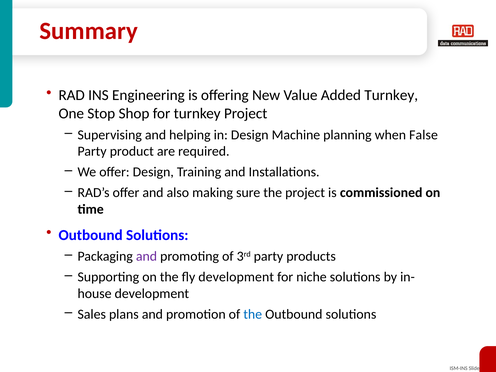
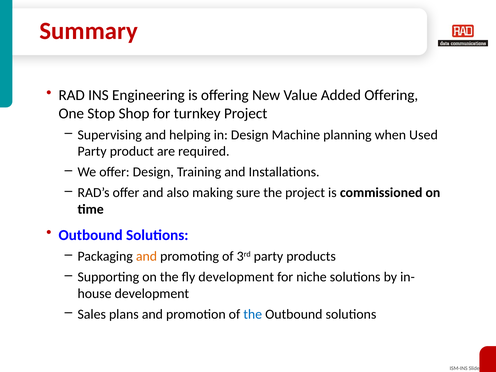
Added Turnkey: Turnkey -> Offering (391, 95)
False: False -> Used (424, 135)
and colour: purple -> orange (147, 256)
